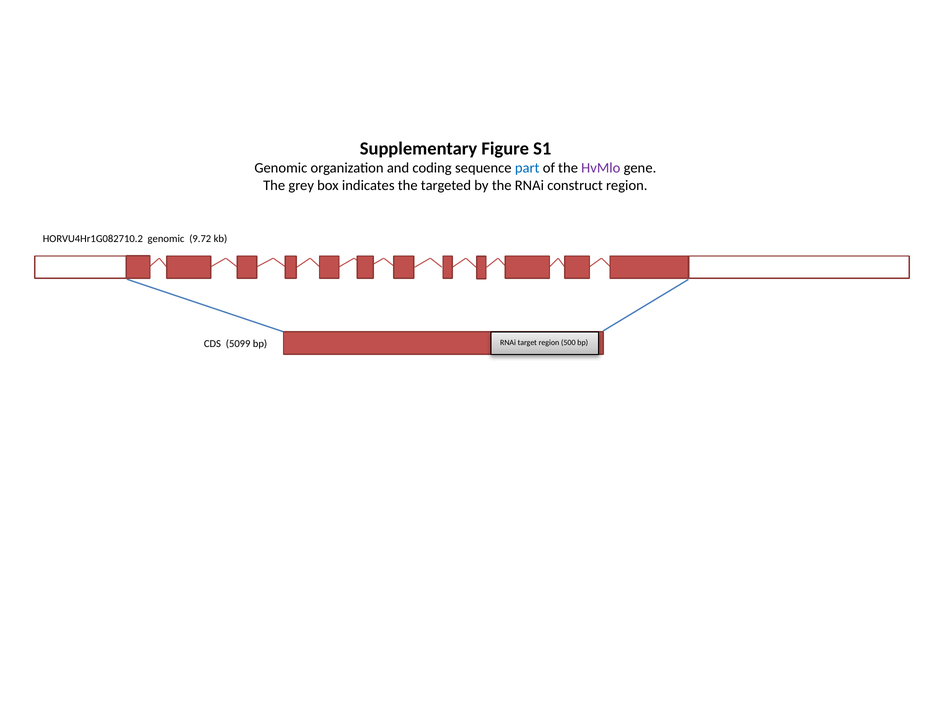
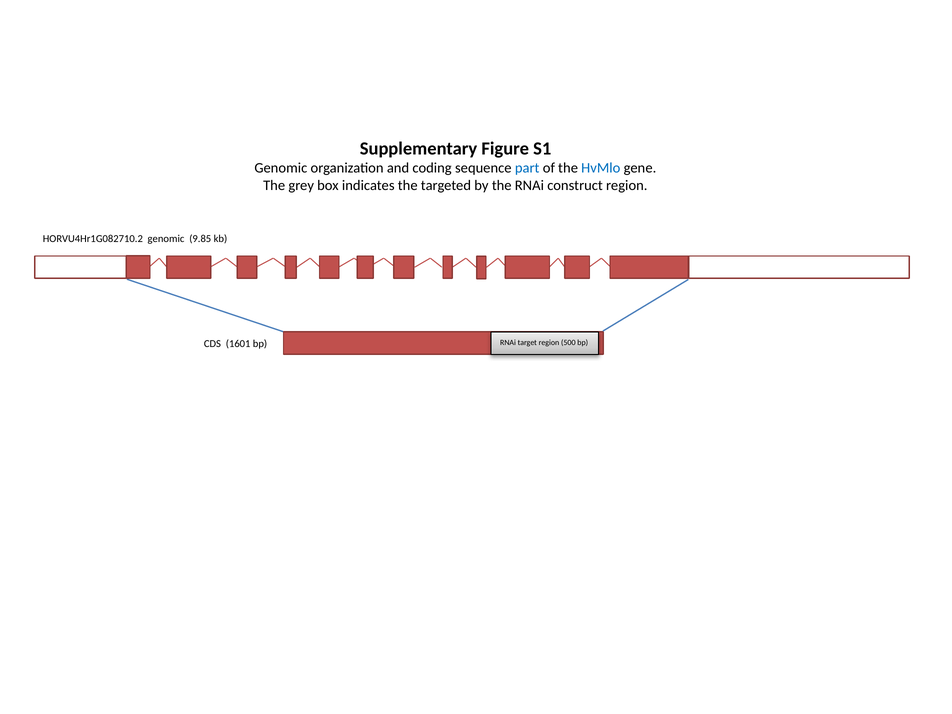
HvMlo colour: purple -> blue (601, 168)
9.72: 9.72 -> 9.85 (200, 239)
5099: 5099 -> 1601 (238, 344)
